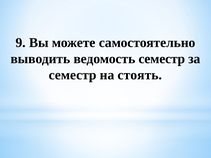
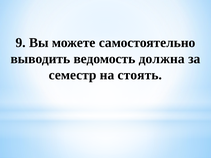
ведомость семестр: семестр -> должна (162, 59)
